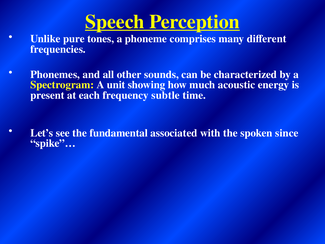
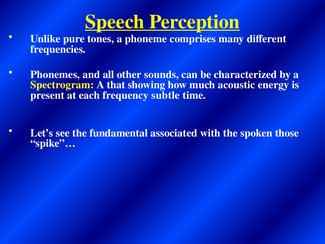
unit: unit -> that (116, 85)
since: since -> those (287, 133)
